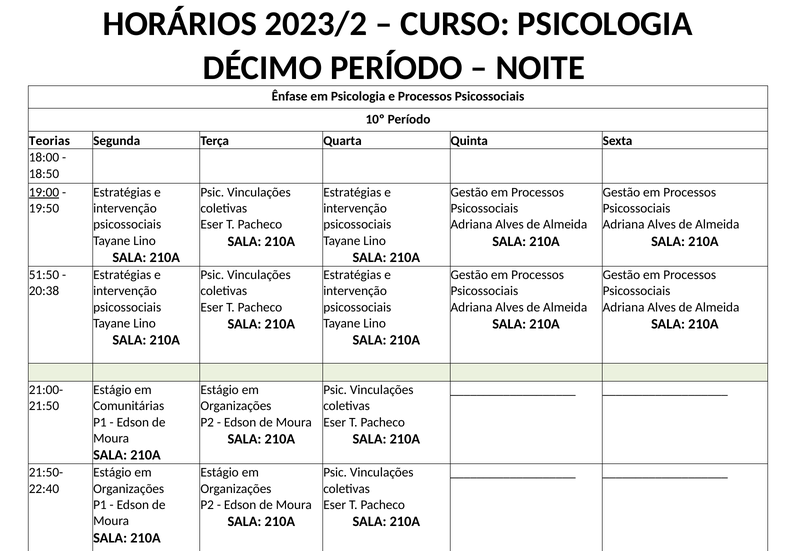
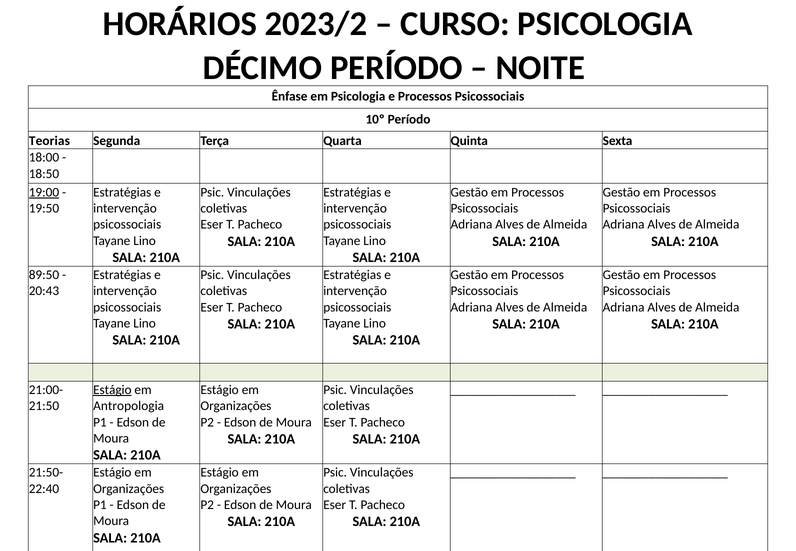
51:50: 51:50 -> 89:50 (44, 275)
20:38: 20:38 -> 20:43 (44, 291)
Estágio underline: none -> present (112, 390)
Comunitárias: Comunitárias -> Antropologia (129, 406)
